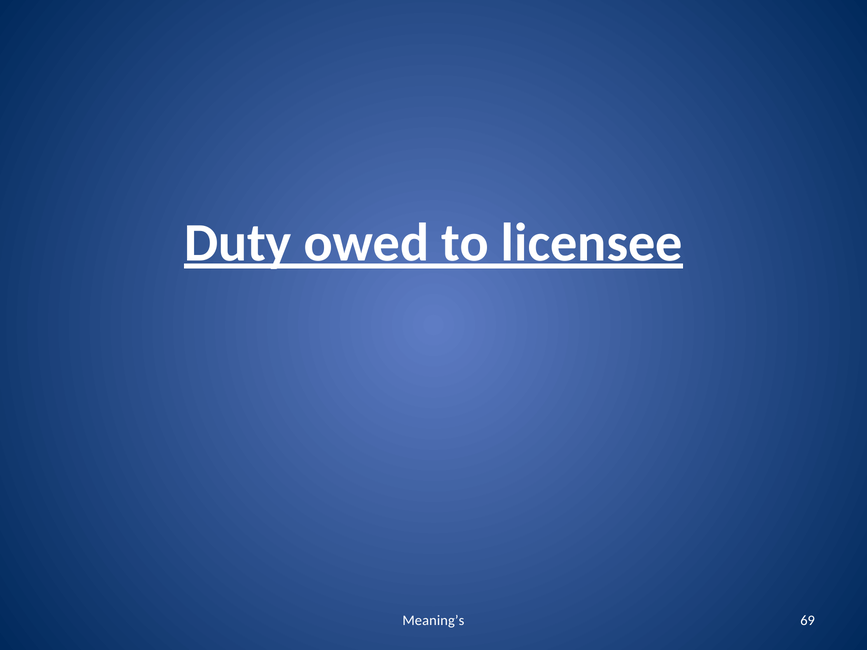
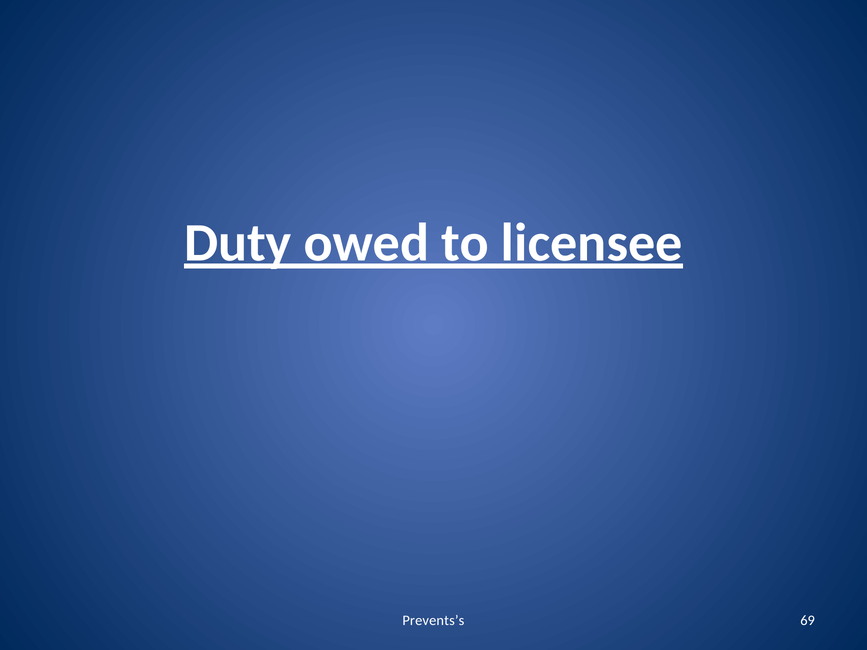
Meaning’s: Meaning’s -> Prevents’s (433, 621)
